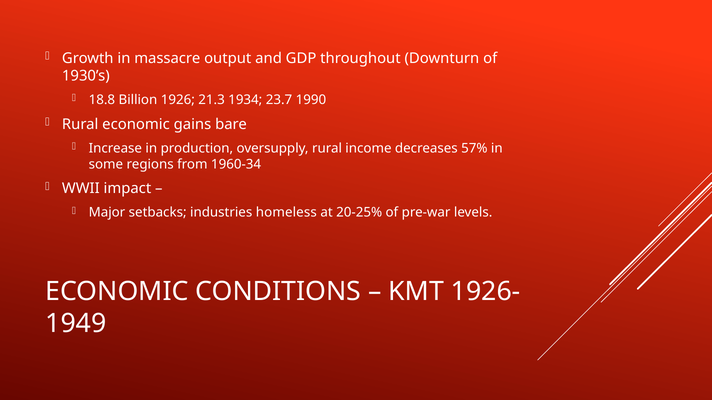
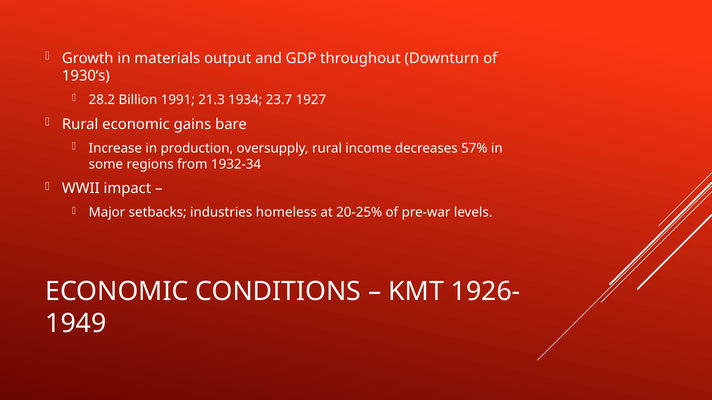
massacre: massacre -> materials (167, 58)
18.8: 18.8 -> 28.2 (102, 100)
1926: 1926 -> 1991 (178, 100)
1990: 1990 -> 1927 (311, 100)
1960-34: 1960-34 -> 1932-34 (236, 164)
